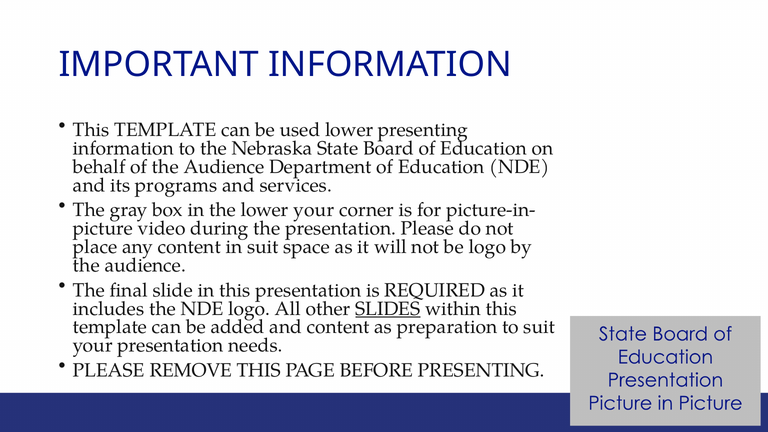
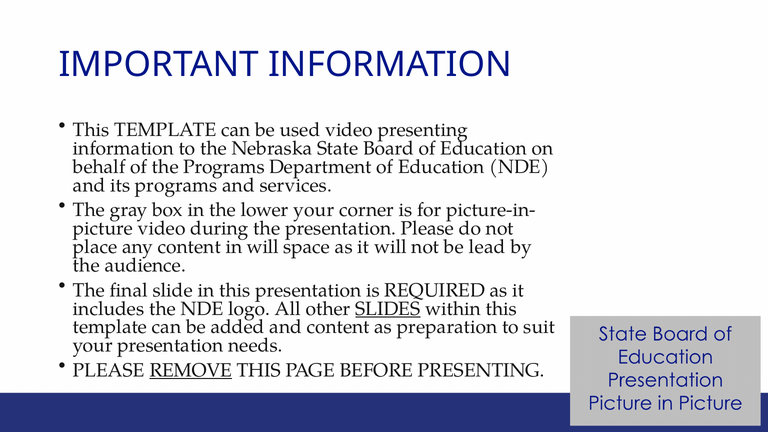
used lower: lower -> video (349, 130)
of the Audience: Audience -> Programs (224, 167)
in suit: suit -> will (263, 247)
be logo: logo -> lead (487, 247)
REMOVE underline: none -> present (191, 370)
